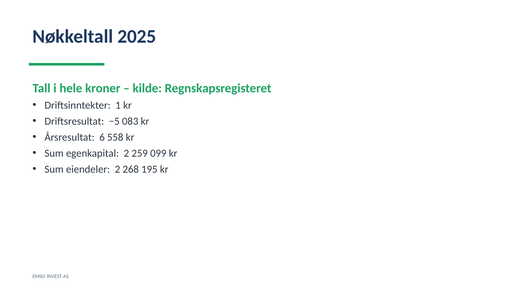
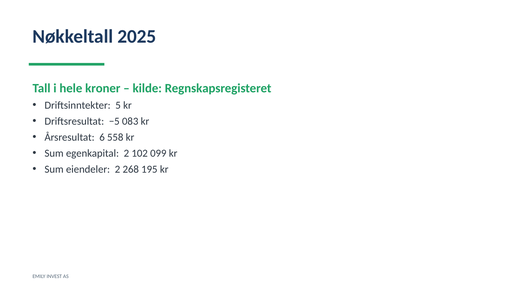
1: 1 -> 5 (118, 105)
259: 259 -> 102 (140, 153)
